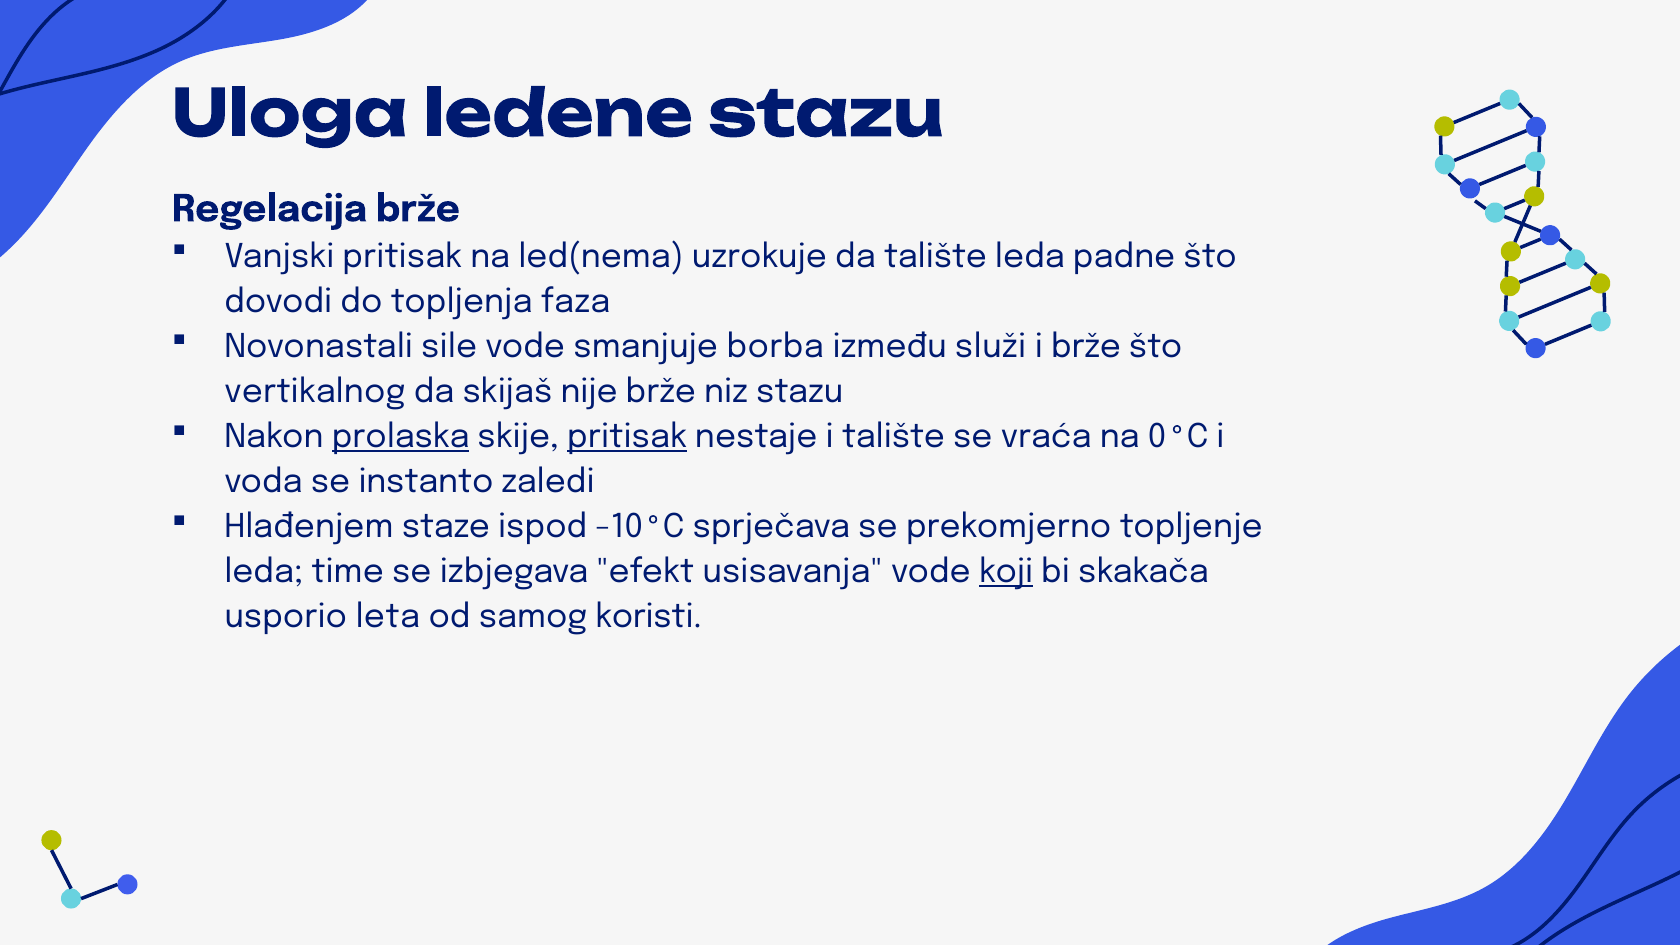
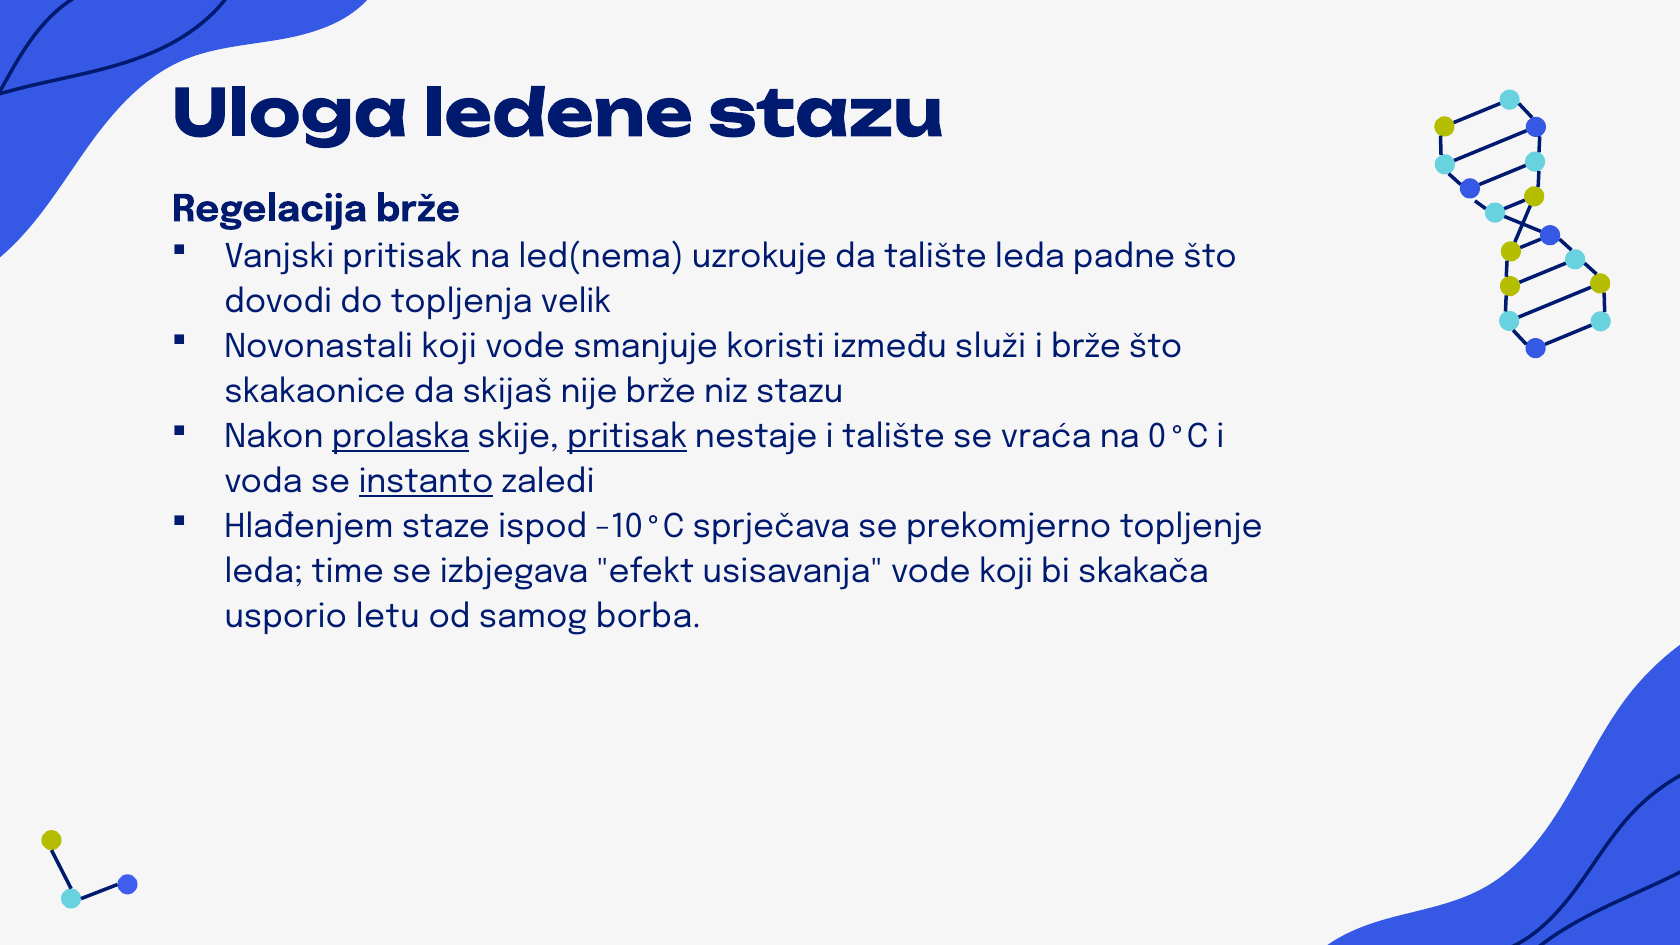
faza: faza -> velik (576, 302)
Novonastali sile: sile -> koji (449, 347)
borba: borba -> koristi (776, 347)
vertikalnog: vertikalnog -> skakaonice (315, 392)
instanto underline: none -> present (426, 482)
koji underline: present -> none (1006, 572)
leta: leta -> letu (388, 617)
koristi: koristi -> borba (648, 617)
